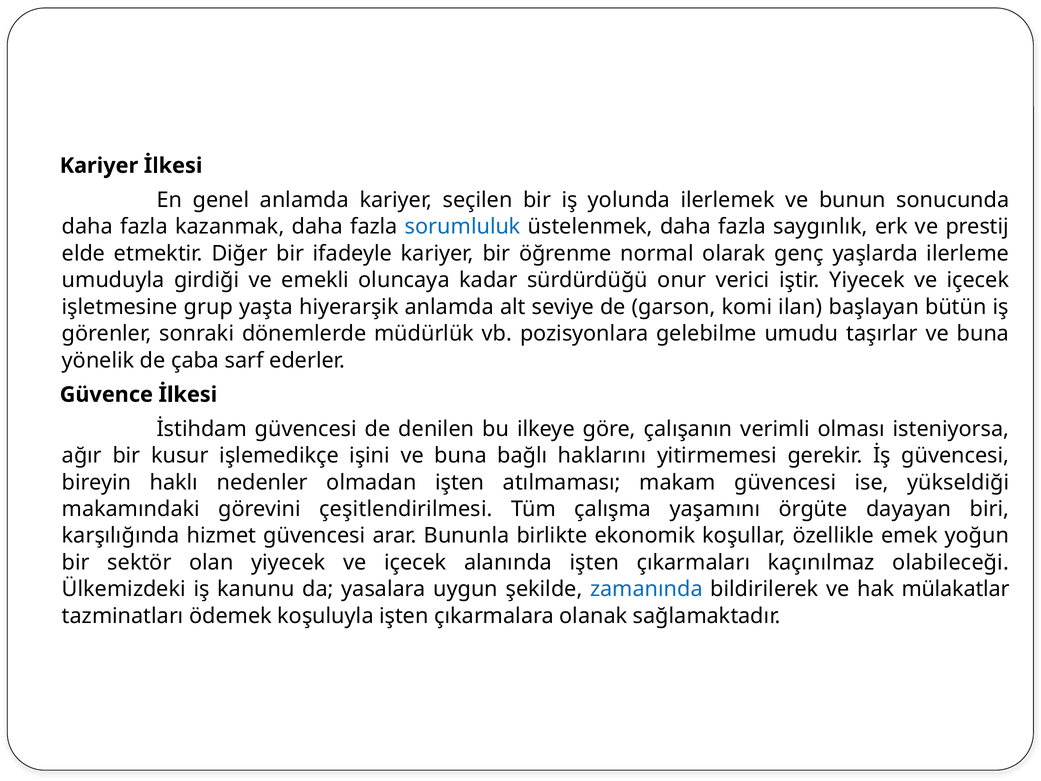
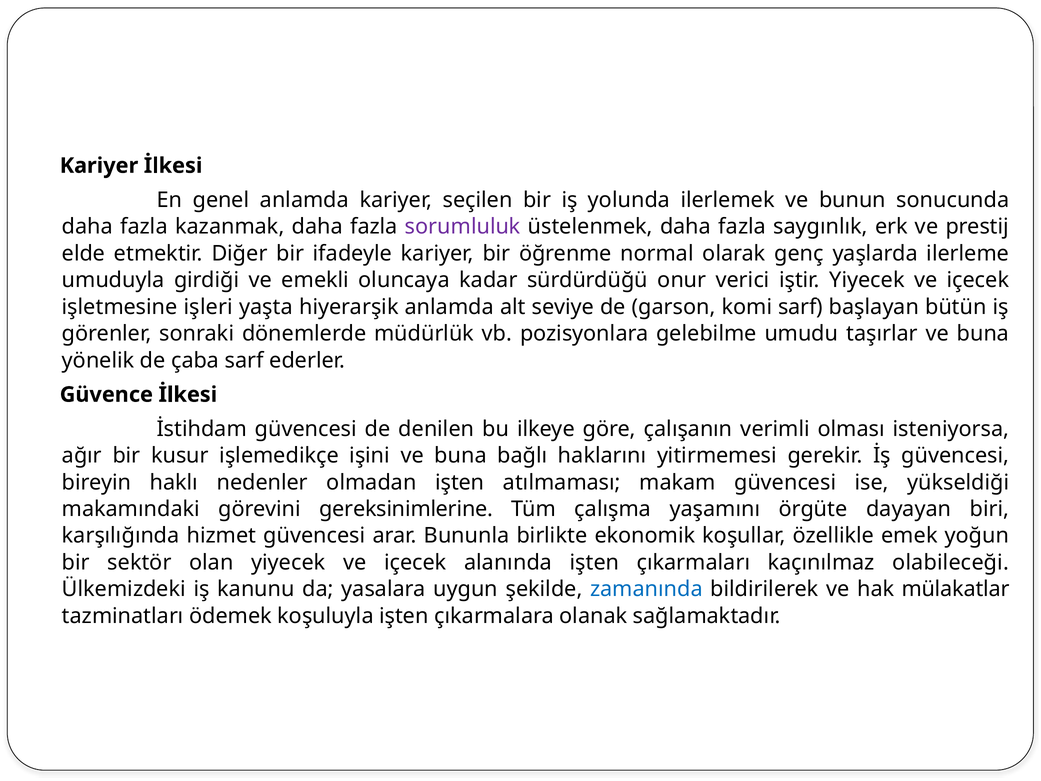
sorumluluk colour: blue -> purple (463, 227)
grup: grup -> işleri (208, 307)
komi ilan: ilan -> sarf (801, 307)
çeşitlendirilmesi: çeşitlendirilmesi -> gereksinimlerine (406, 509)
